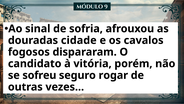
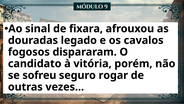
sofria: sofria -> fixara (86, 29)
cidade: cidade -> legado (79, 40)
